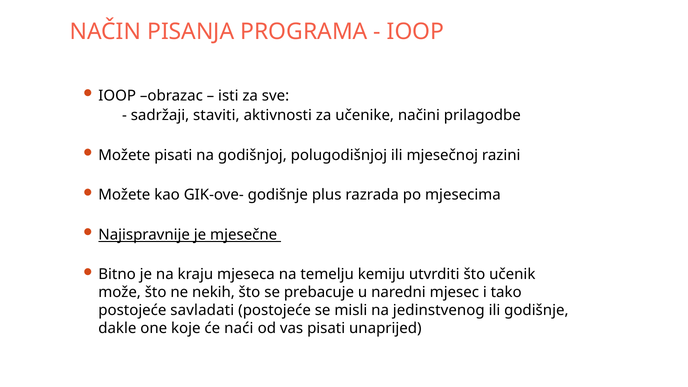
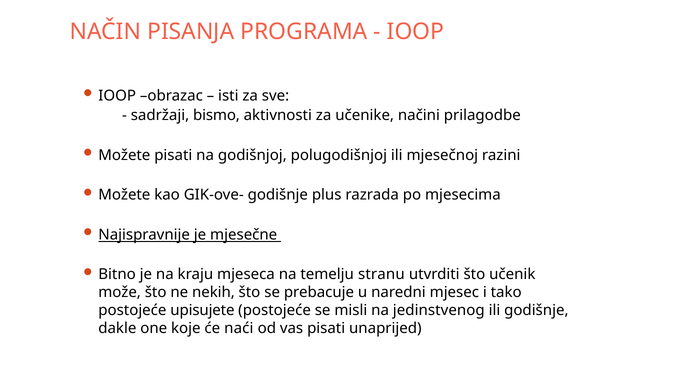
staviti: staviti -> bismo (216, 115)
kemiju: kemiju -> stranu (381, 274)
savladati: savladati -> upisujete (202, 310)
